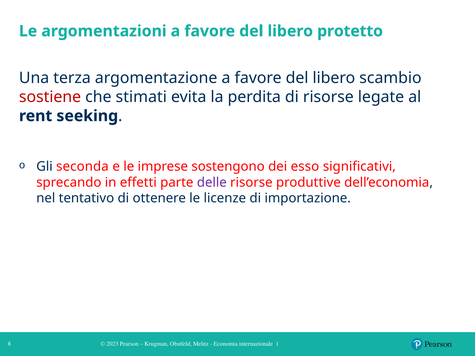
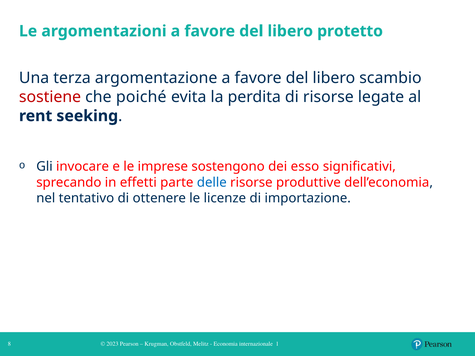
stimati: stimati -> poiché (141, 97)
seconda: seconda -> invocare (83, 167)
delle colour: purple -> blue (212, 183)
